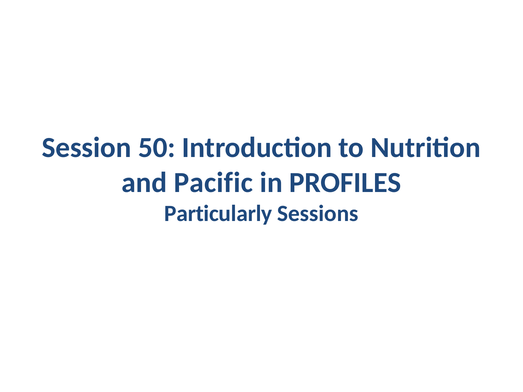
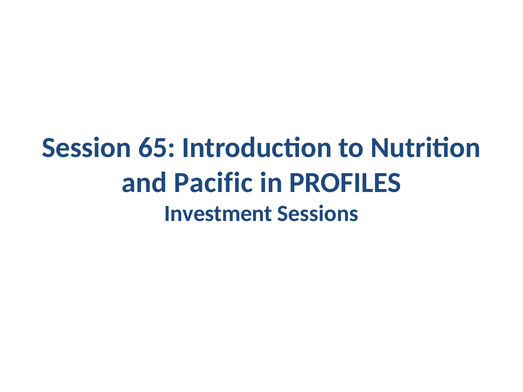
50: 50 -> 65 (157, 148)
Particularly: Particularly -> Investment (218, 214)
